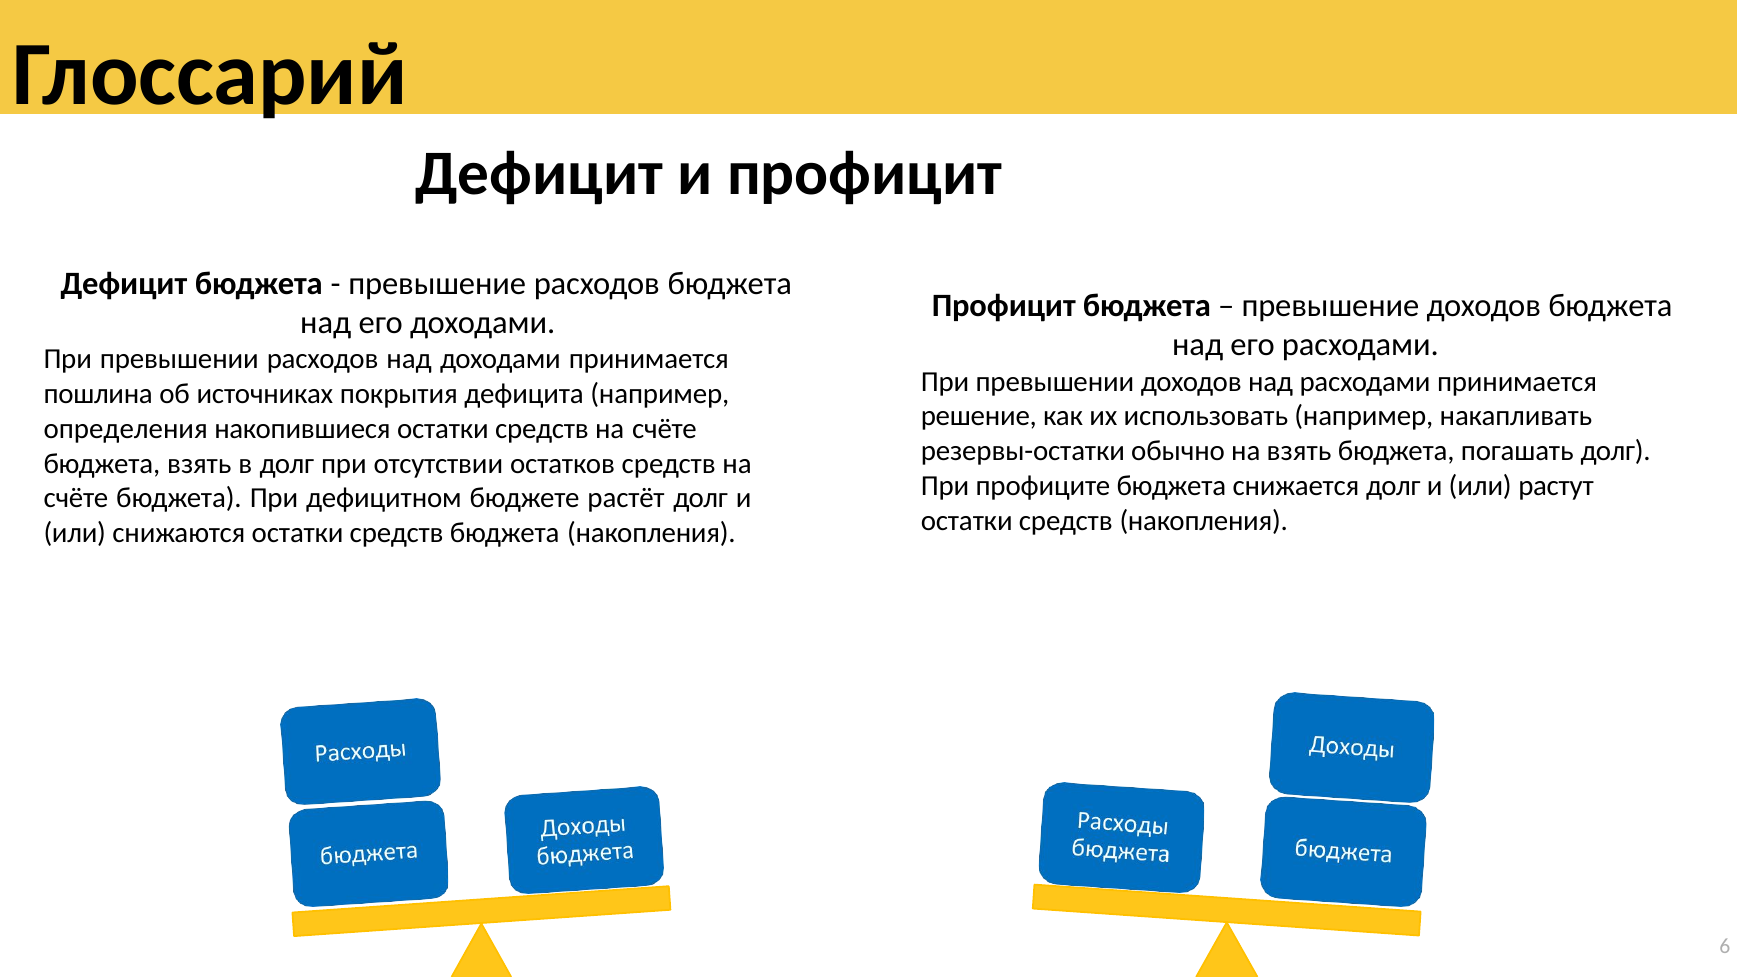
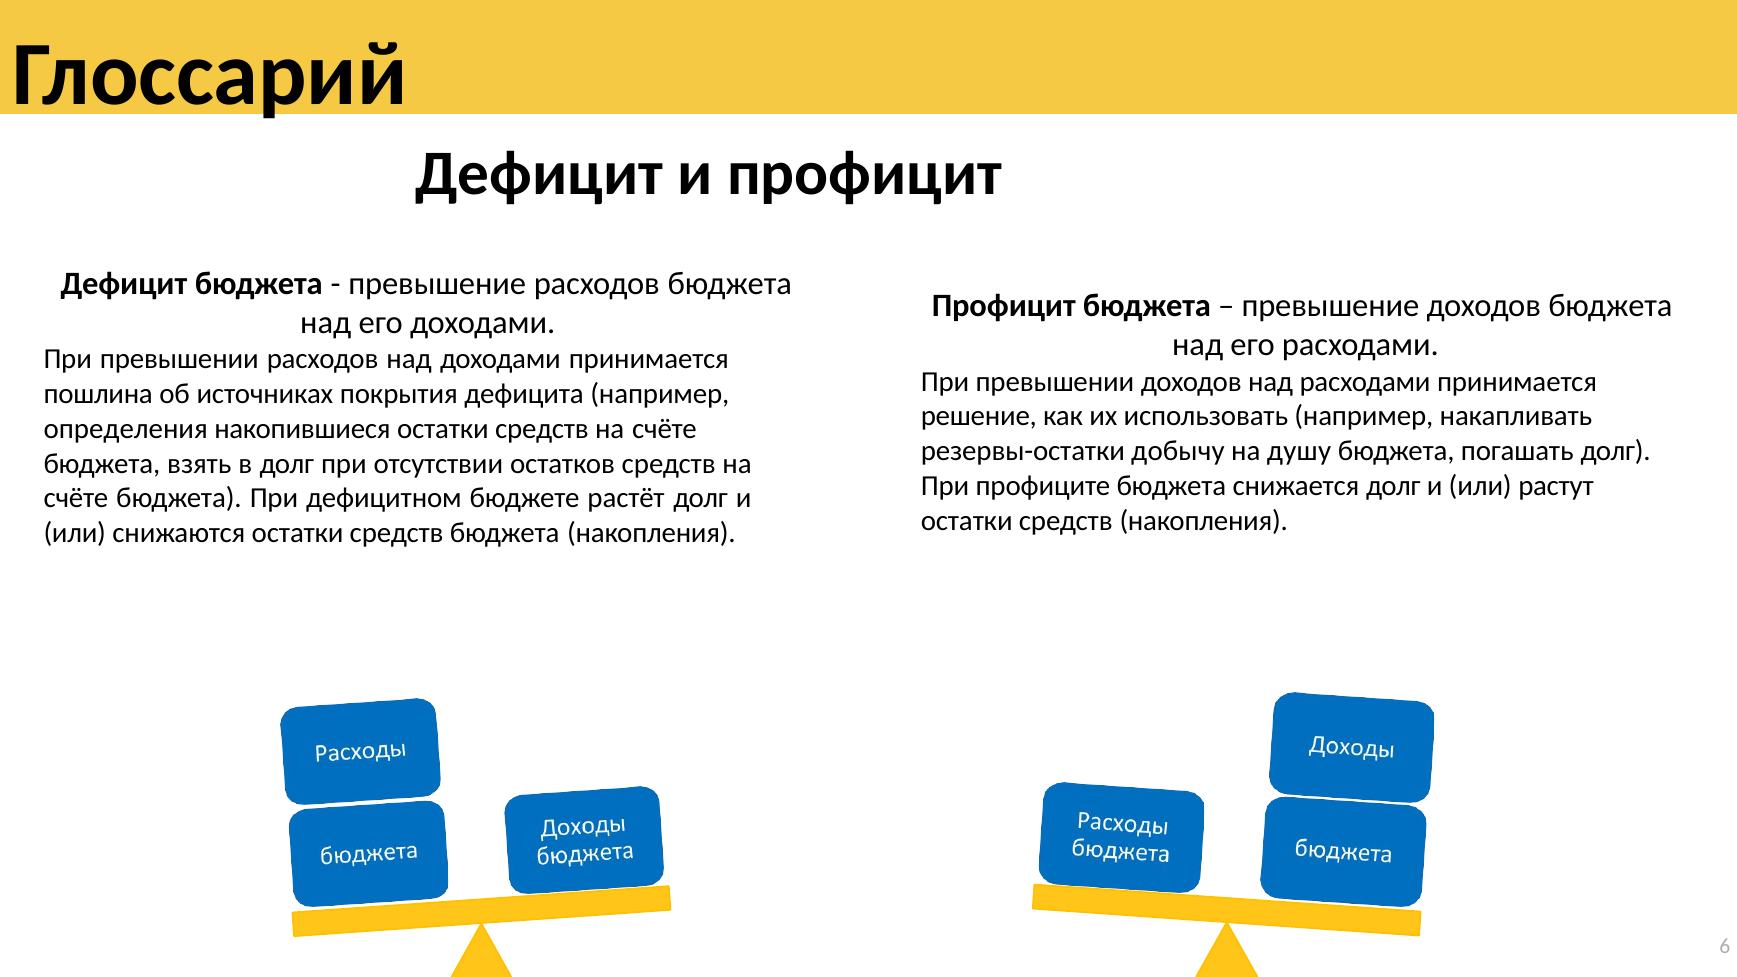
обычно: обычно -> добычу (1178, 451)
на взять: взять -> душу (1299, 451)
